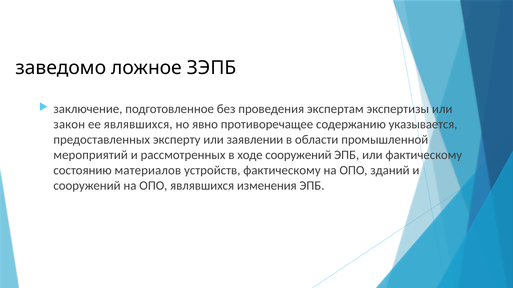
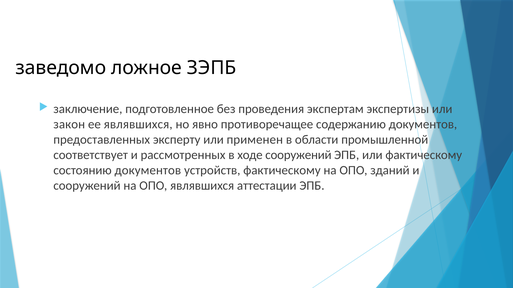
содержанию указывается: указывается -> документов (423, 125)
заявлении: заявлении -> применен (255, 140)
мероприятий: мероприятий -> соответствует (91, 155)
состоянию материалов: материалов -> документов (148, 171)
изменения: изменения -> аттестации (267, 186)
